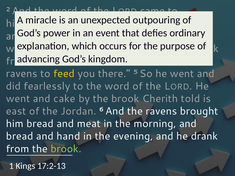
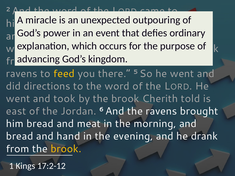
fearlessly: fearlessly -> directions (47, 86)
cake: cake -> took (64, 99)
brook colour: light green -> yellow (66, 149)
17:2-13: 17:2-13 -> 17:2-12 (51, 166)
